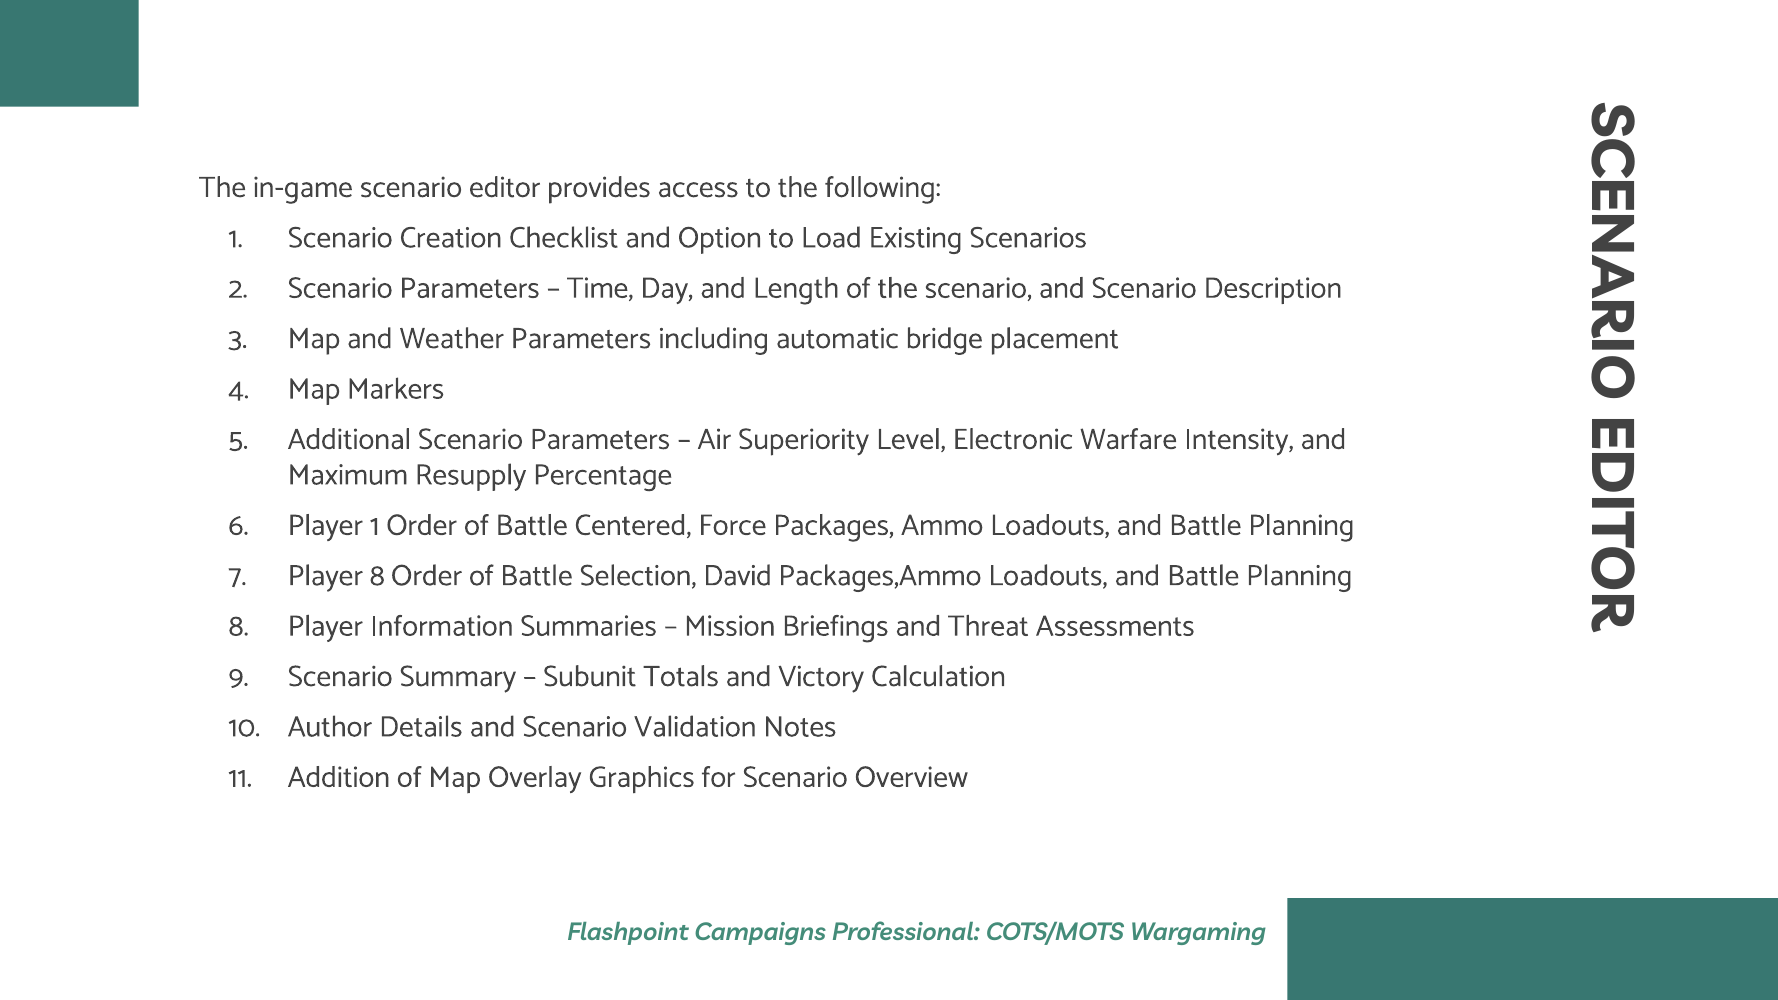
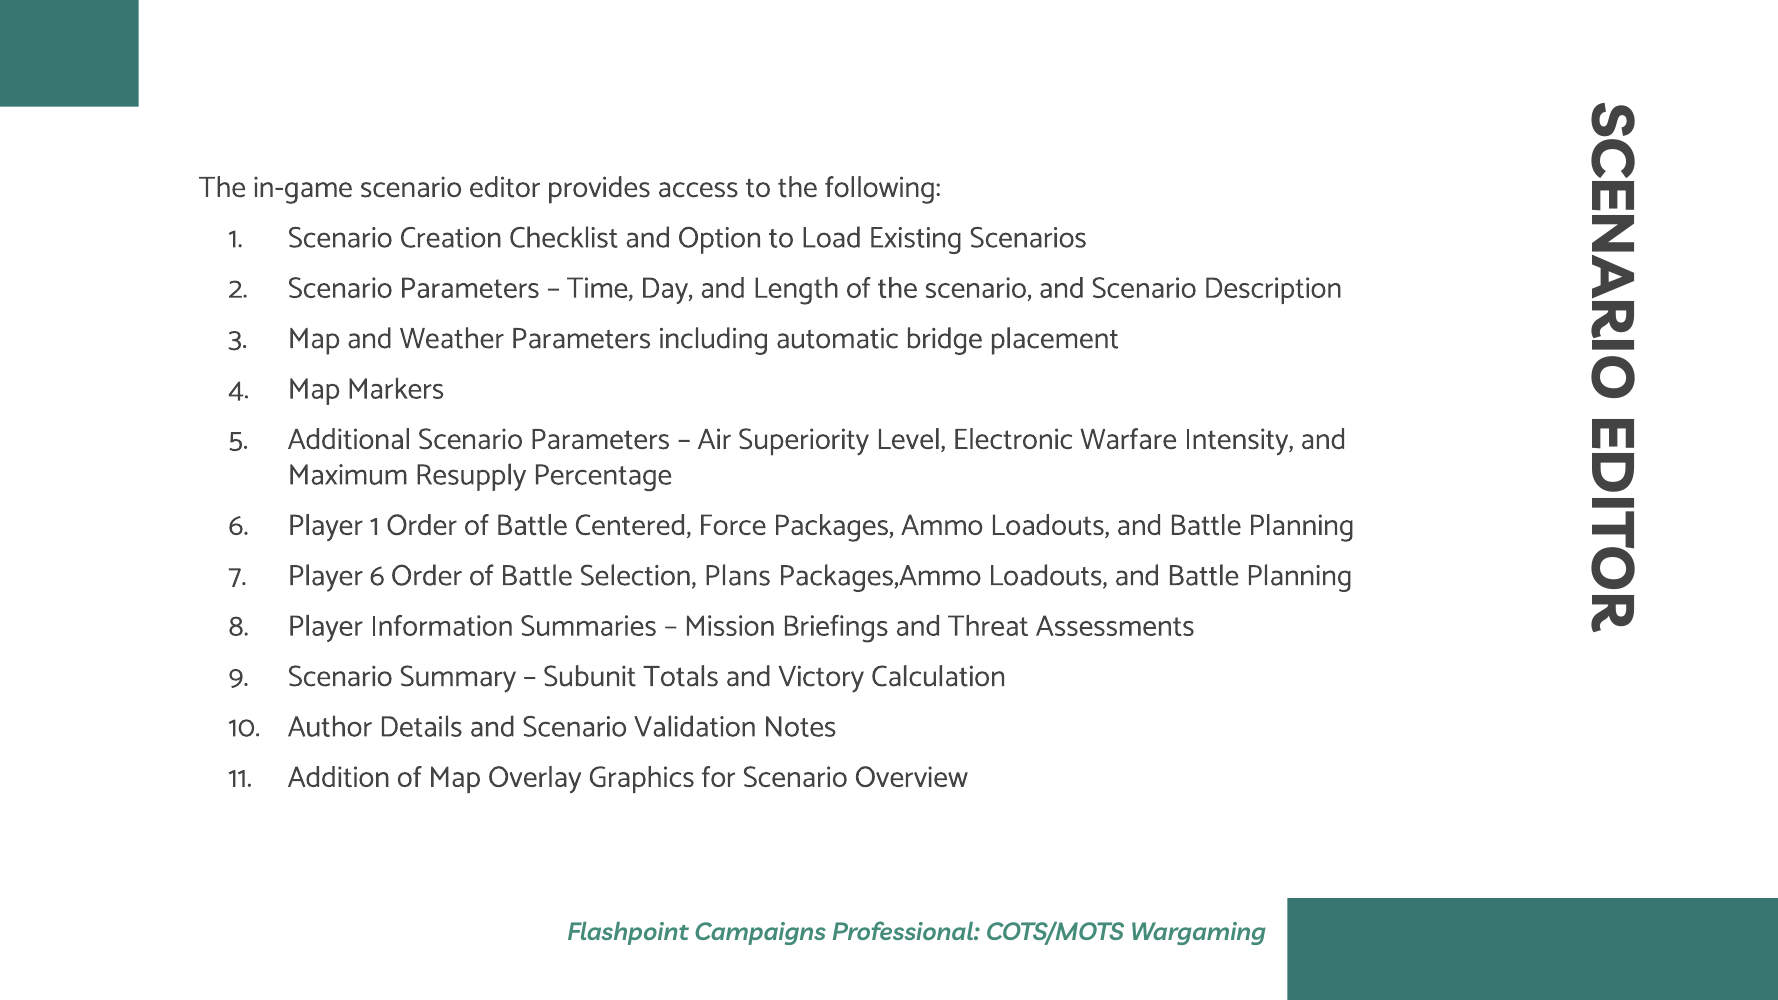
Player 8: 8 -> 6 (377, 576)
David: David -> Plans (737, 576)
